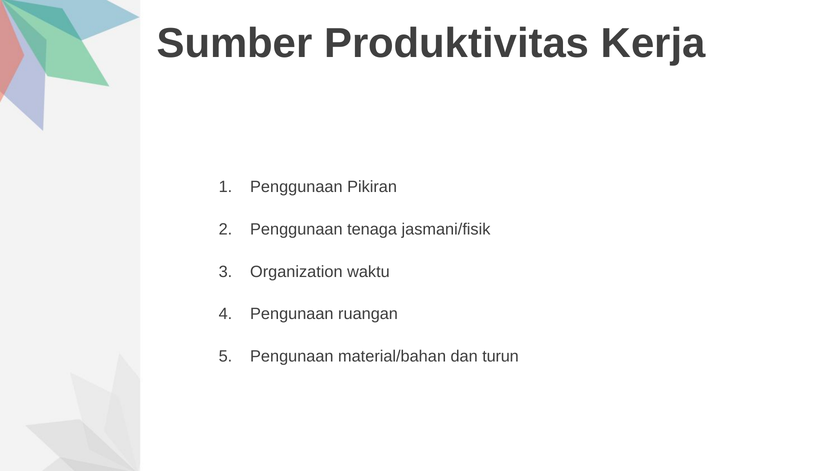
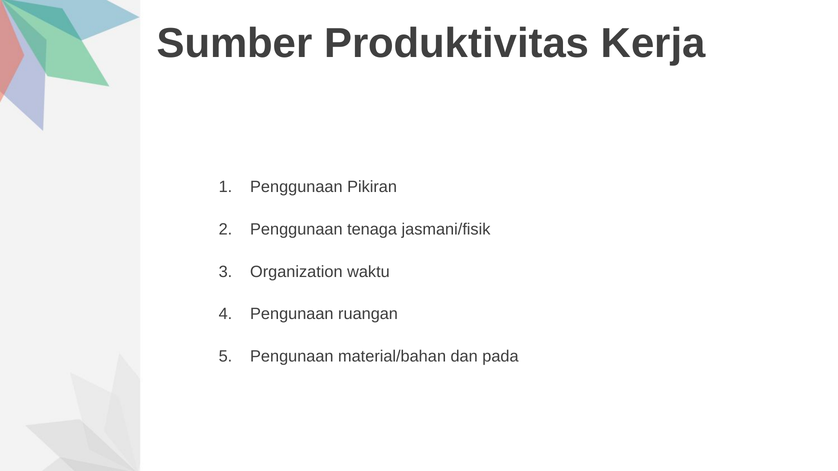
turun: turun -> pada (500, 357)
